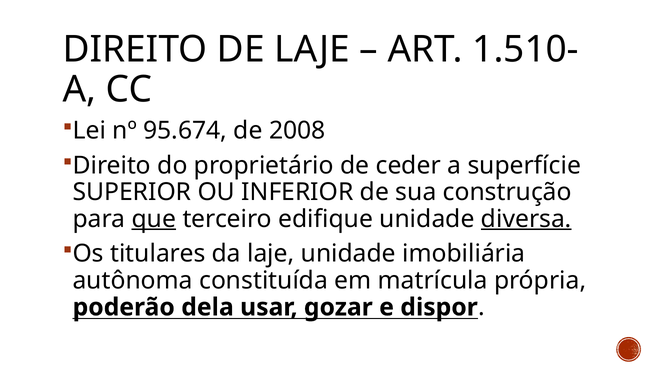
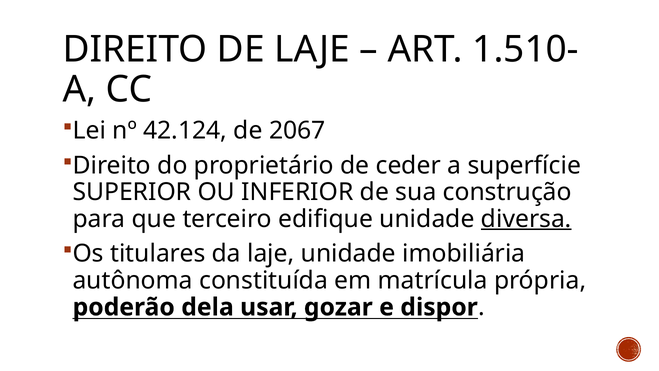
95.674: 95.674 -> 42.124 (185, 130)
2008: 2008 -> 2067 (297, 130)
que underline: present -> none (154, 219)
